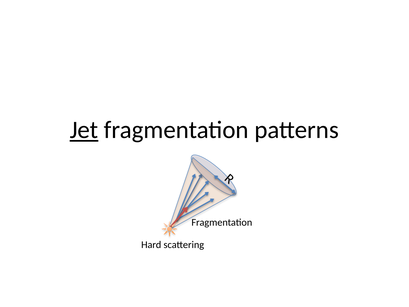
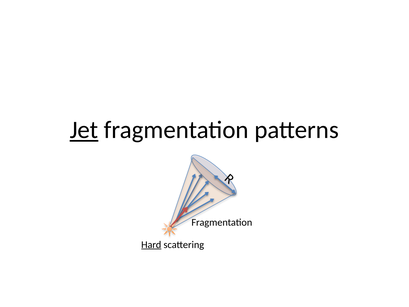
Hard underline: none -> present (151, 245)
